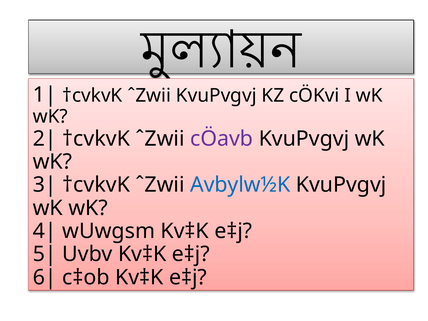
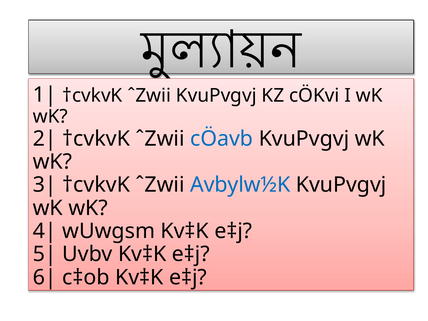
cÖavb colour: purple -> blue (222, 139)
